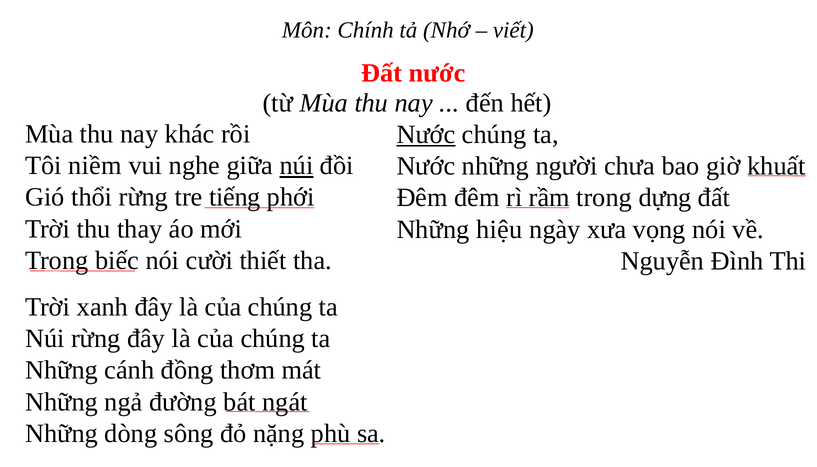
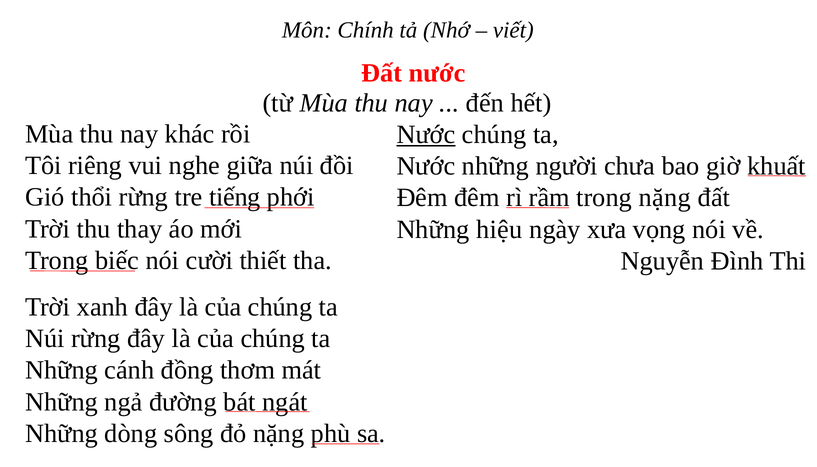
niềm: niềm -> riêng (95, 166)
núi underline: present -> none (297, 166)
trong dựng: dựng -> nặng (665, 198)
